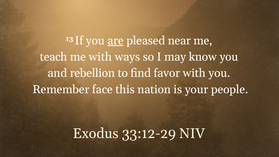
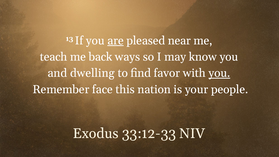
me with: with -> back (101, 57)
rebellion: rebellion -> dwelling (92, 73)
you underline: none -> present (219, 73)
33:12-29: 33:12-29 -> 33:12-33 (149, 133)
